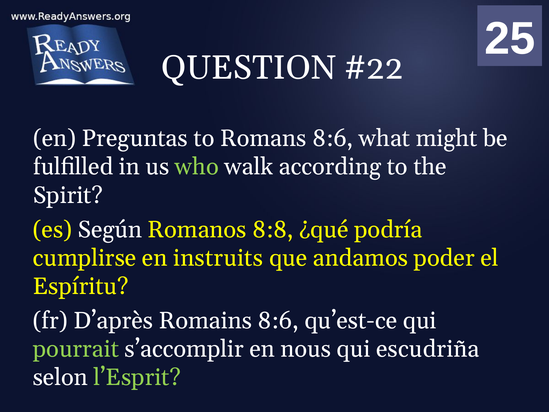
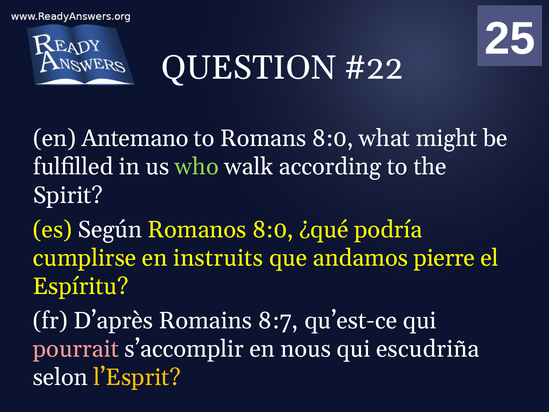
Preguntas: Preguntas -> Antemano (135, 138)
Romans 8:6: 8:6 -> 8:0 (333, 138)
Romanos 8:8: 8:8 -> 8:0 (273, 229)
poder: poder -> pierre (444, 258)
Romains 8:6: 8:6 -> 8:7 (278, 320)
pourrait colour: light green -> pink (76, 349)
l’Esprit colour: light green -> yellow (137, 377)
